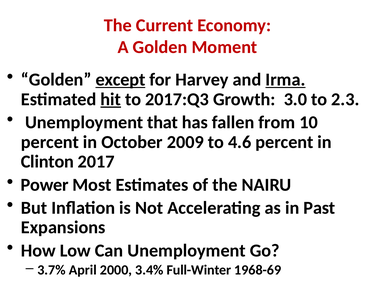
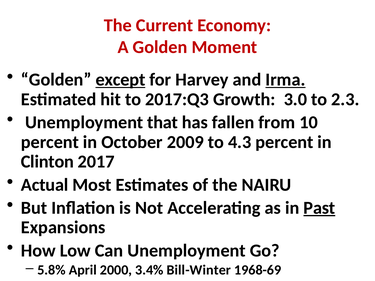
hit underline: present -> none (111, 99)
4.6: 4.6 -> 4.3 (240, 142)
Power: Power -> Actual (45, 185)
Past underline: none -> present (319, 208)
3.7%: 3.7% -> 5.8% (51, 270)
Full-Winter: Full-Winter -> Bill-Winter (199, 270)
